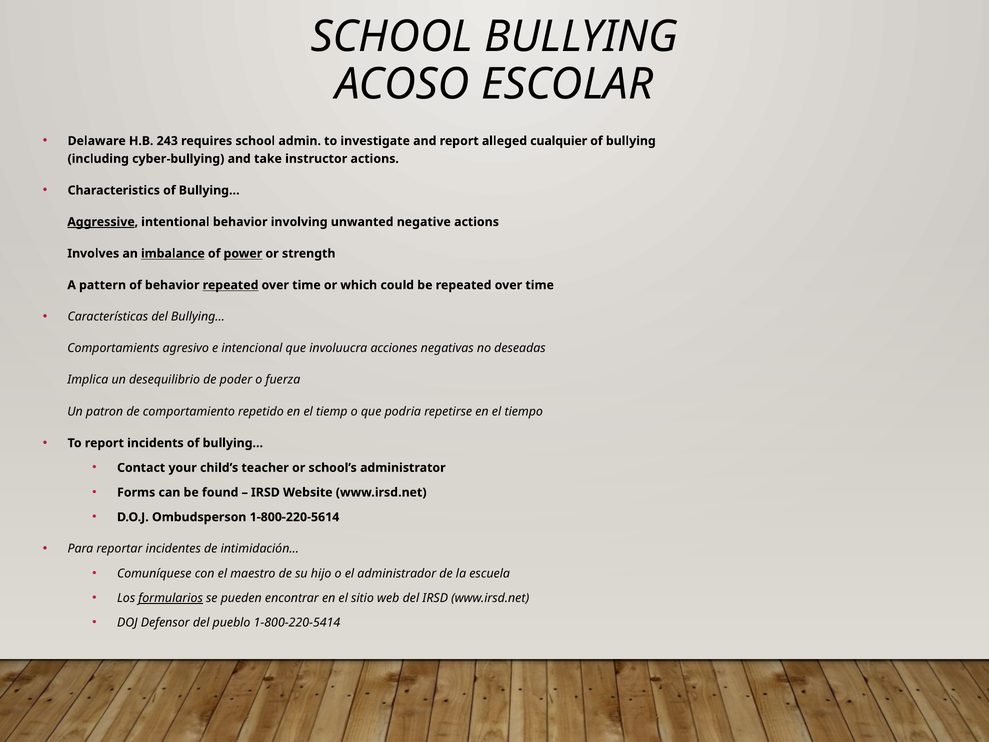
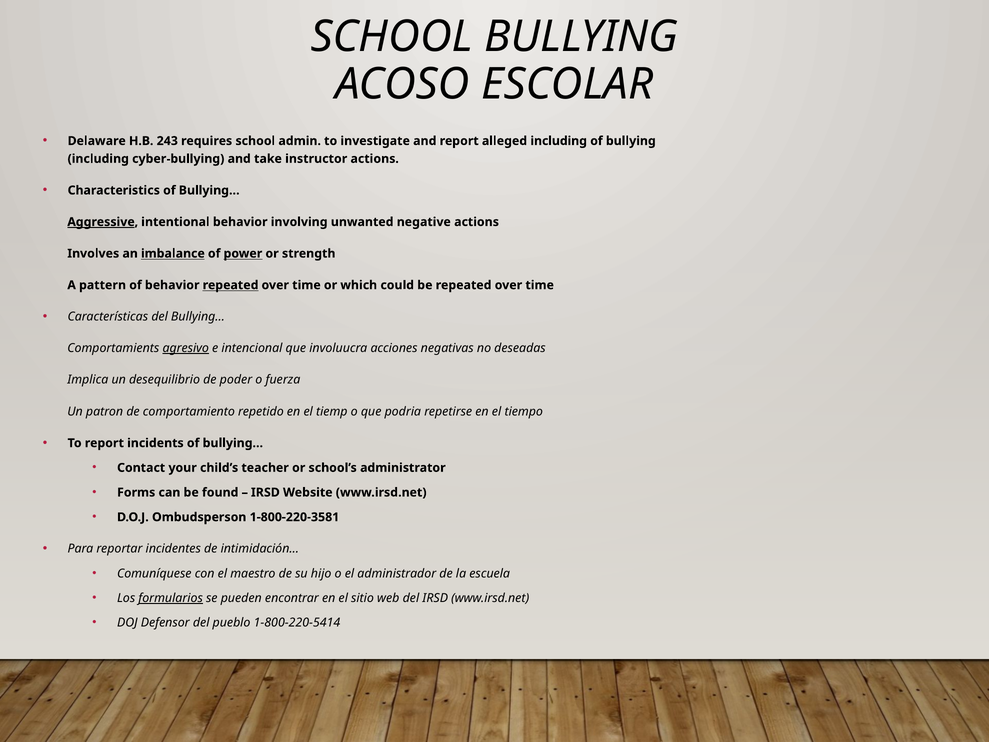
alleged cualquier: cualquier -> including (559, 141)
agresivo underline: none -> present (186, 348)
1-800-220-5614: 1-800-220-5614 -> 1-800-220-3581 (294, 517)
